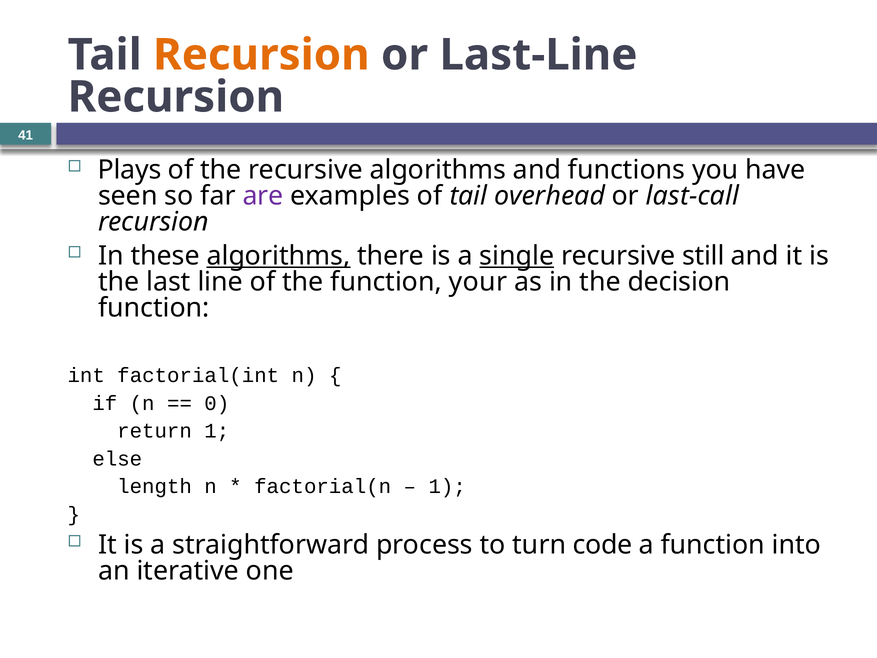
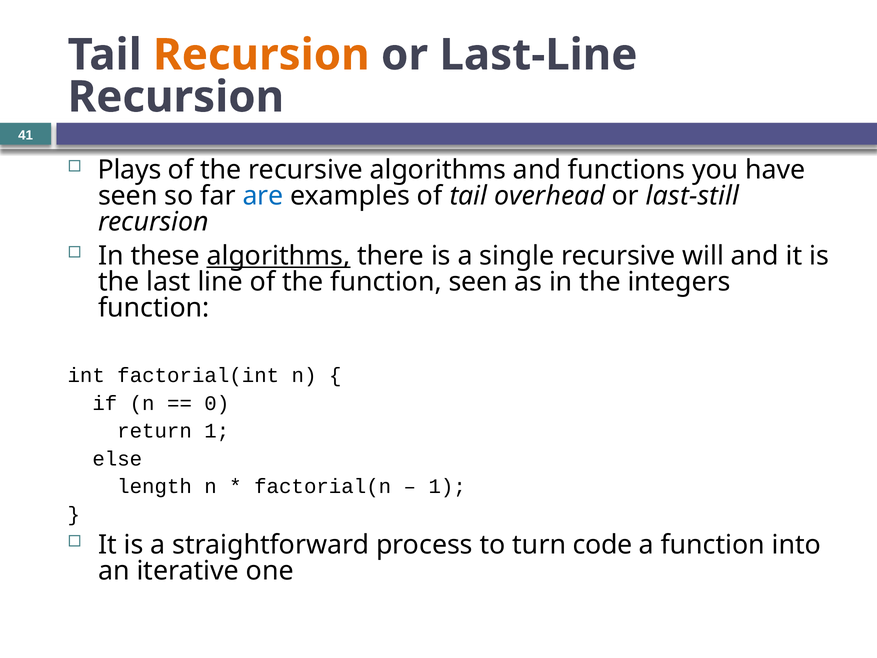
are colour: purple -> blue (263, 196)
last-call: last-call -> last-still (693, 196)
single underline: present -> none (517, 256)
still: still -> will (703, 256)
function your: your -> seen (478, 282)
decision: decision -> integers (679, 282)
